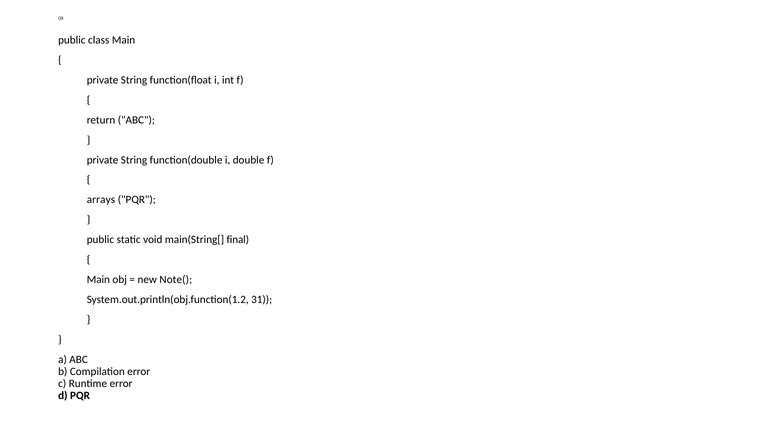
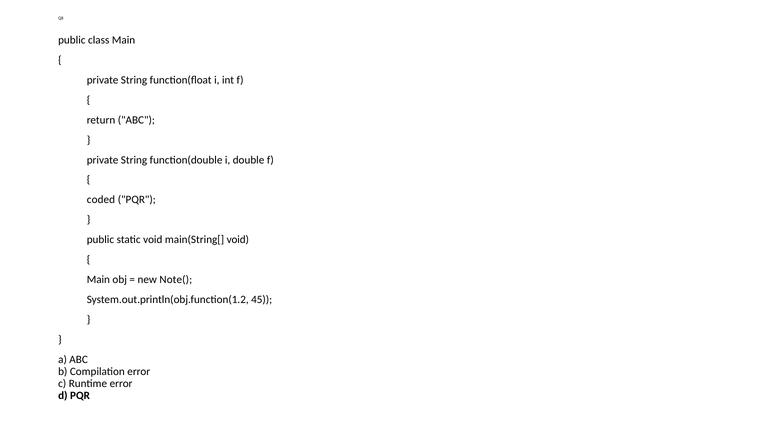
arrays: arrays -> coded (101, 200)
main(String[ final: final -> void (238, 240)
31: 31 -> 45 (262, 300)
